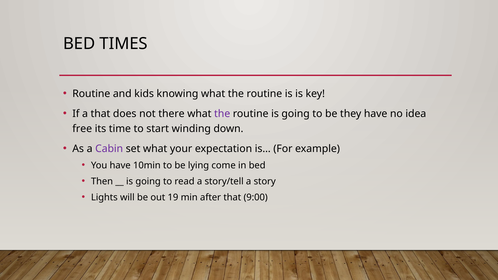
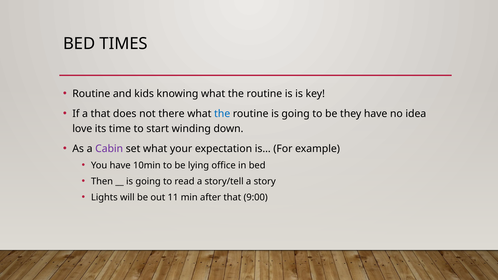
the colour: purple -> blue (222, 114)
free: free -> love (82, 129)
come: come -> office (224, 165)
19: 19 -> 11 (173, 197)
